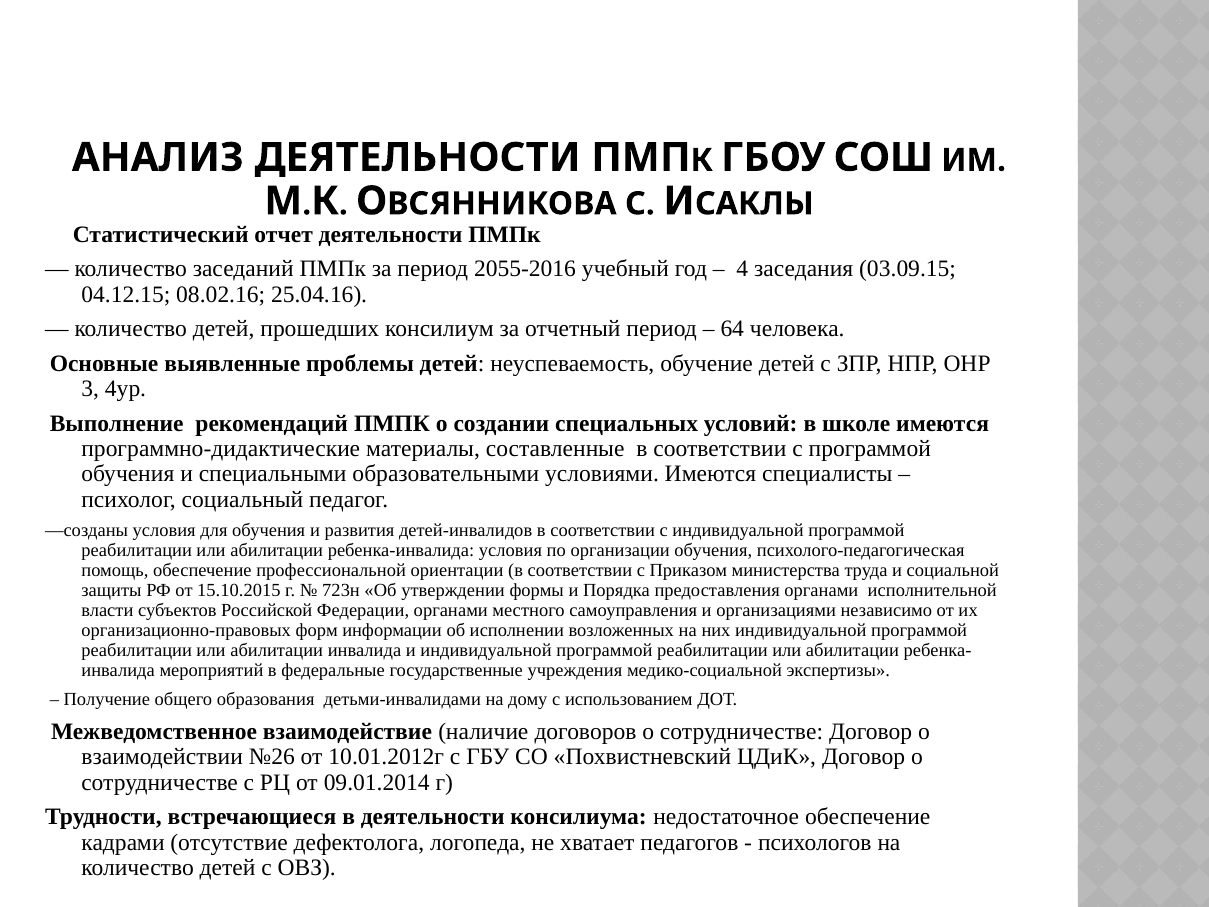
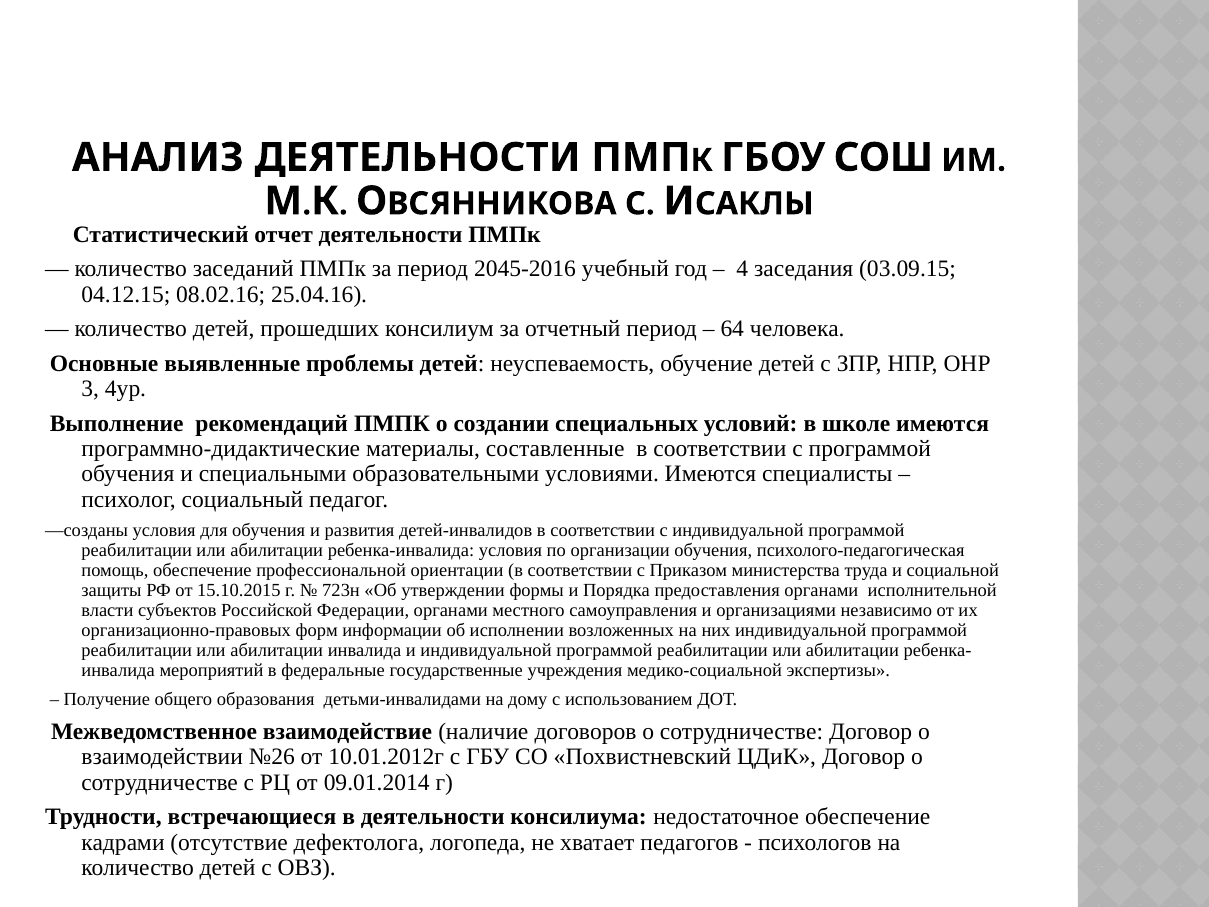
2055-2016: 2055-2016 -> 2045-2016 (525, 269)
